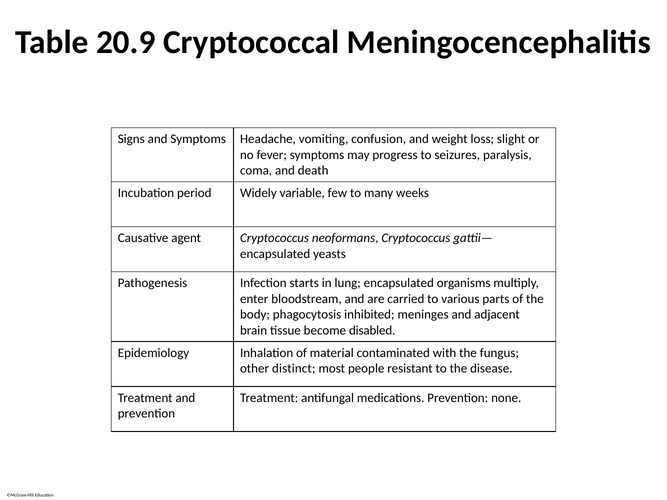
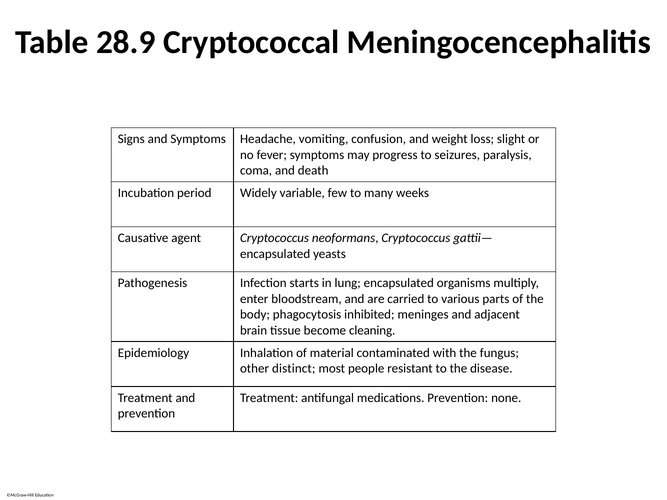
20.9: 20.9 -> 28.9 (126, 42)
disabled: disabled -> cleaning (372, 331)
